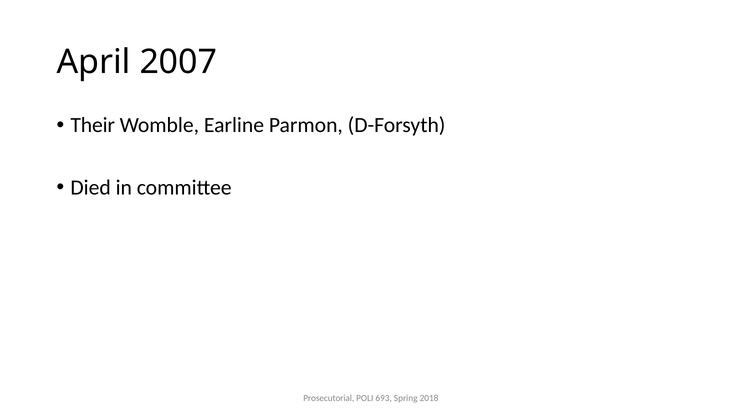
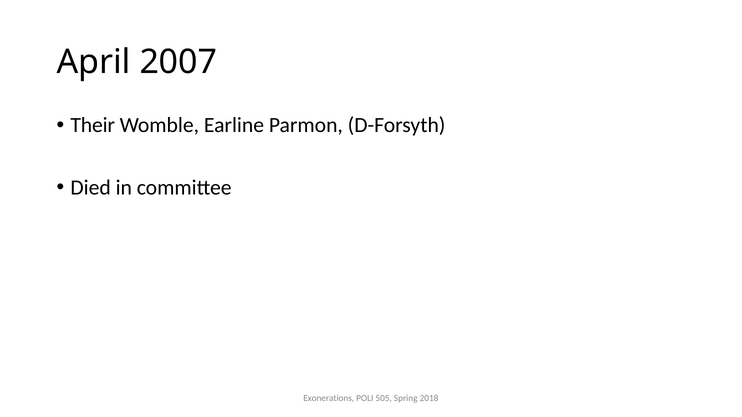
Prosecutorial: Prosecutorial -> Exonerations (329, 398)
693: 693 -> 505 (384, 398)
